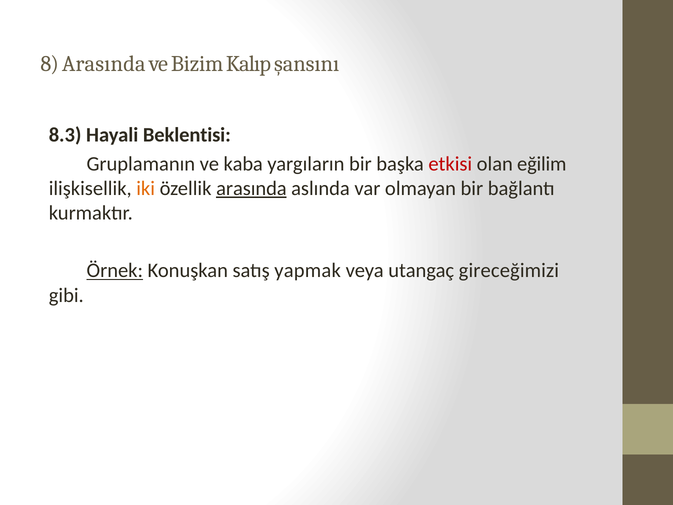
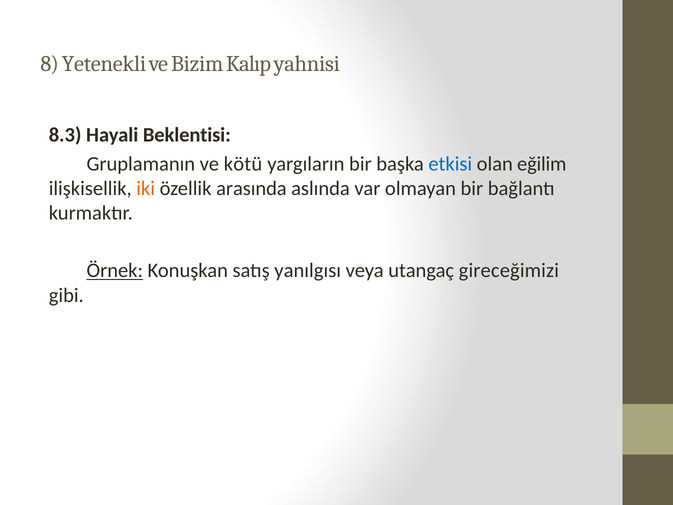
8 Arasında: Arasında -> Yetenekli (104, 64)
şansını: şansını -> yahnisi (307, 64)
kaba: kaba -> kötü (243, 164)
etkisi colour: red -> blue (450, 164)
arasında underline: present -> none (251, 188)
yapmak: yapmak -> yanılgısı (308, 271)
